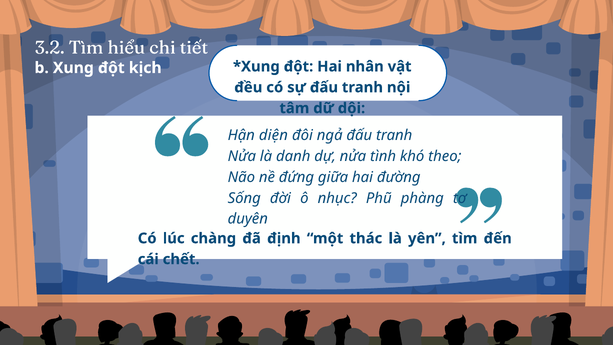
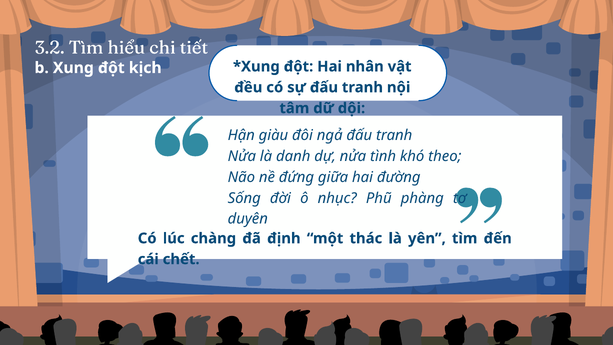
diện: diện -> giàu (273, 135)
